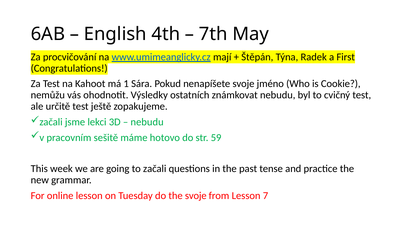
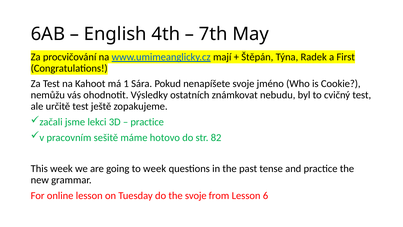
nebudu: nebudu -> practice (147, 122)
59: 59 -> 82 (216, 137)
to začali: začali -> week (155, 168)
7: 7 -> 6 (265, 195)
